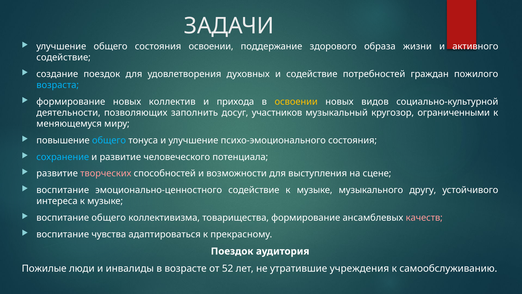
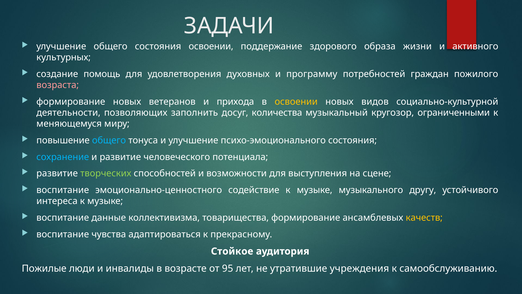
содействие: содействие -> культурных (64, 57)
создание поездок: поездок -> помощь (102, 74)
и содействие: содействие -> программу (312, 74)
возраста colour: light blue -> pink (58, 85)
коллектив: коллектив -> ветеранов (172, 102)
участников: участников -> количества (277, 113)
творческих colour: pink -> light green (106, 173)
воспитание общего: общего -> данные (109, 218)
качеств colour: pink -> yellow (424, 218)
Поездок: Поездок -> Стойкое (232, 251)
52: 52 -> 95 (228, 268)
